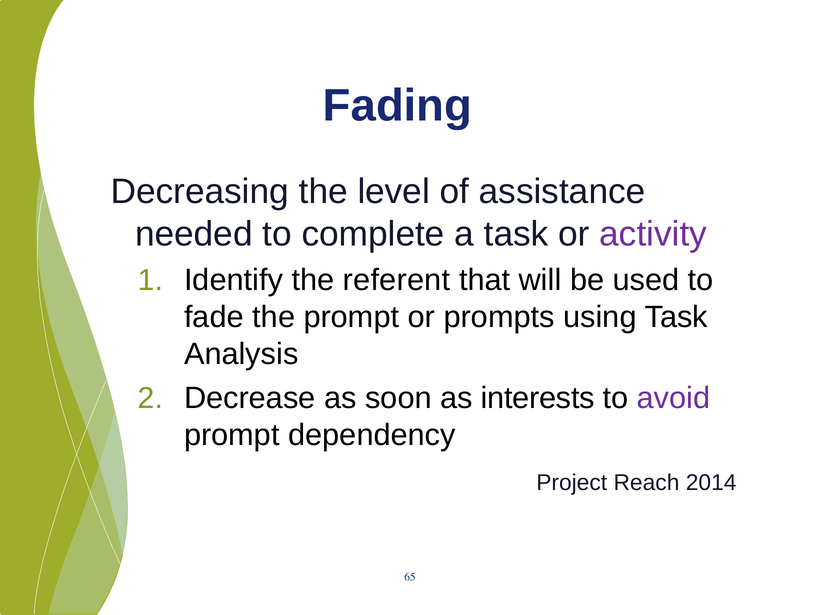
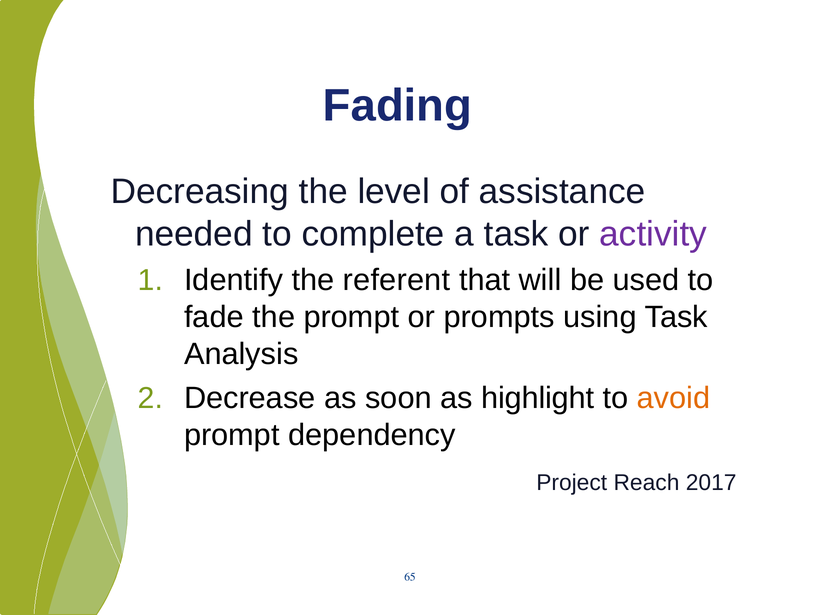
interests: interests -> highlight (538, 398)
avoid colour: purple -> orange (673, 398)
2014: 2014 -> 2017 (711, 483)
